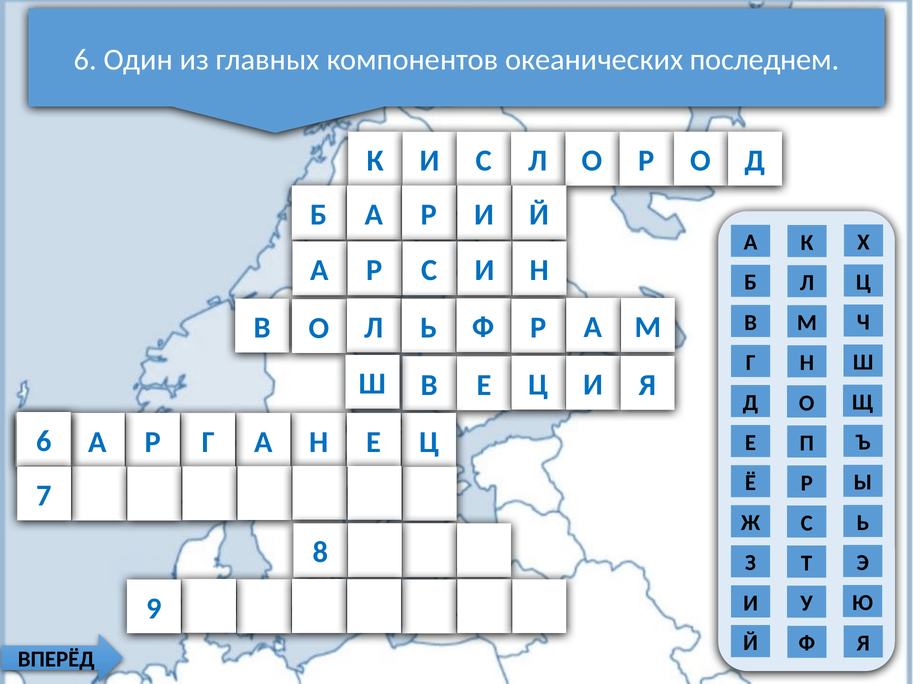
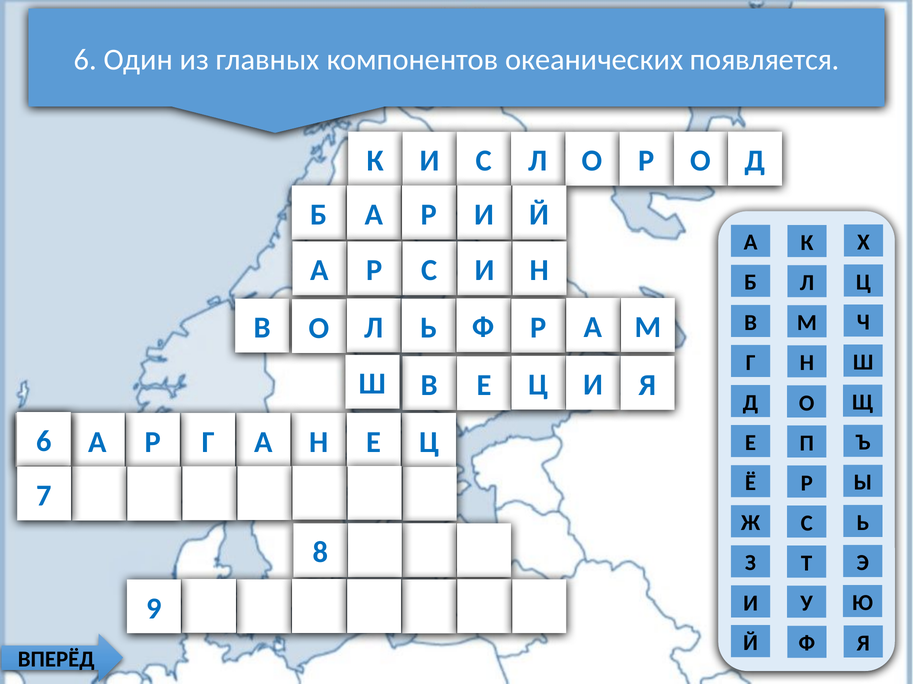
последнем: последнем -> появляется (765, 60)
